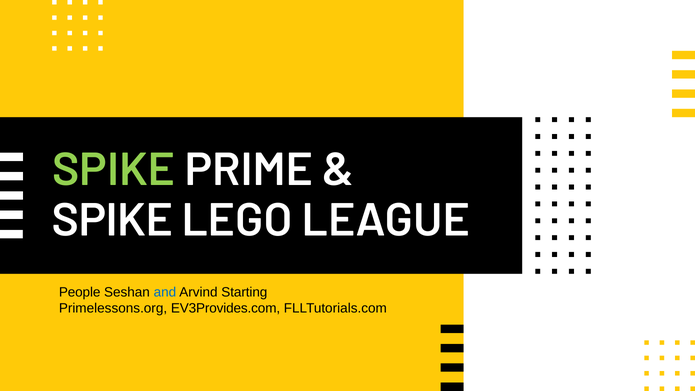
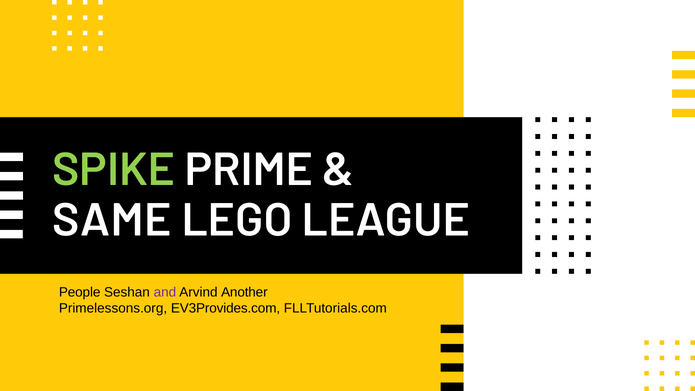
SPIKE: SPIKE -> SAME (112, 220)
and colour: blue -> purple (165, 292)
Starting: Starting -> Another (244, 292)
